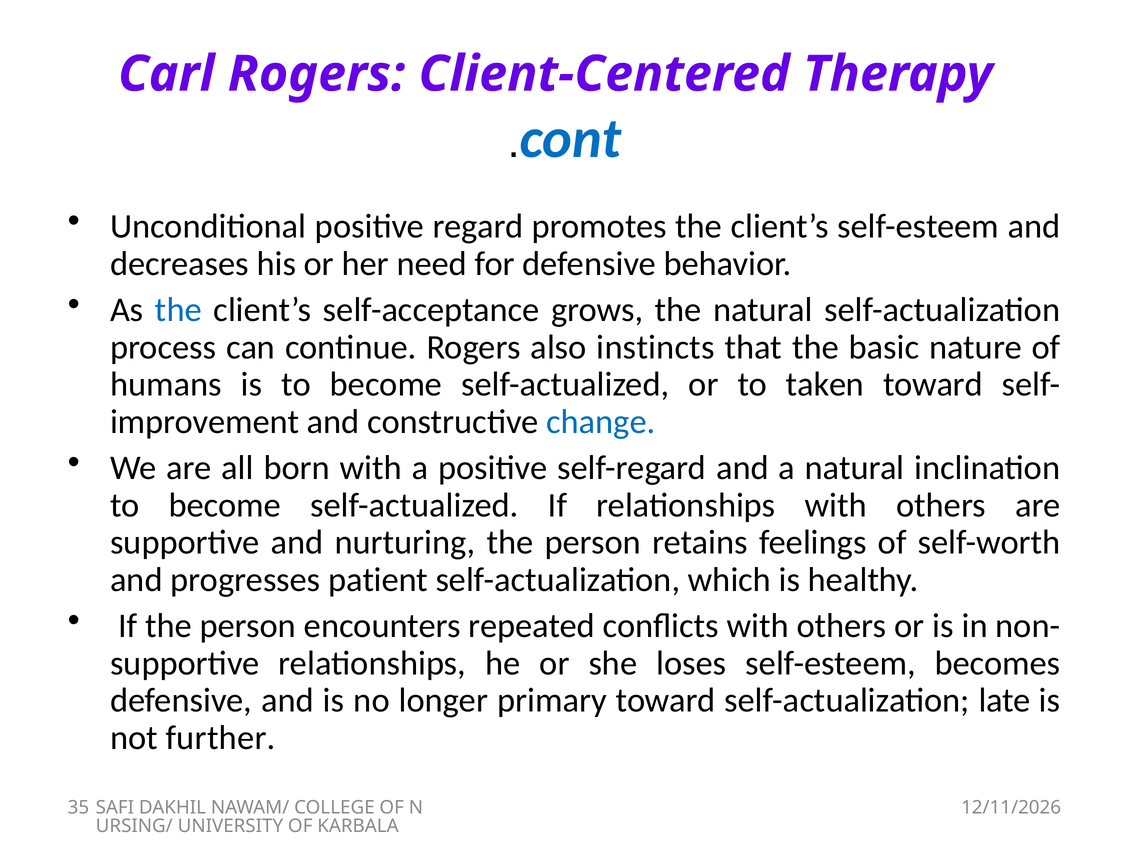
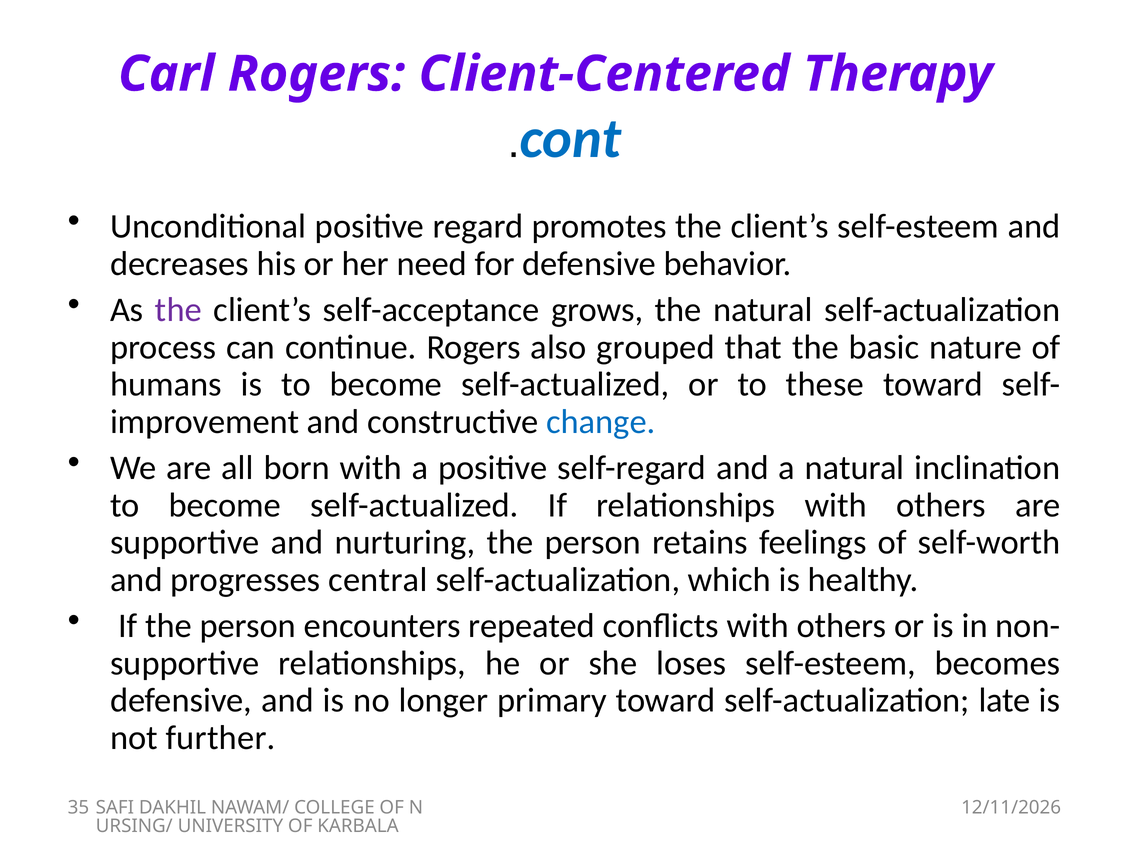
the colour: blue -> purple (178, 310)
instincts: instincts -> grouped (656, 347)
taken: taken -> these (825, 384)
patient: patient -> central (378, 580)
